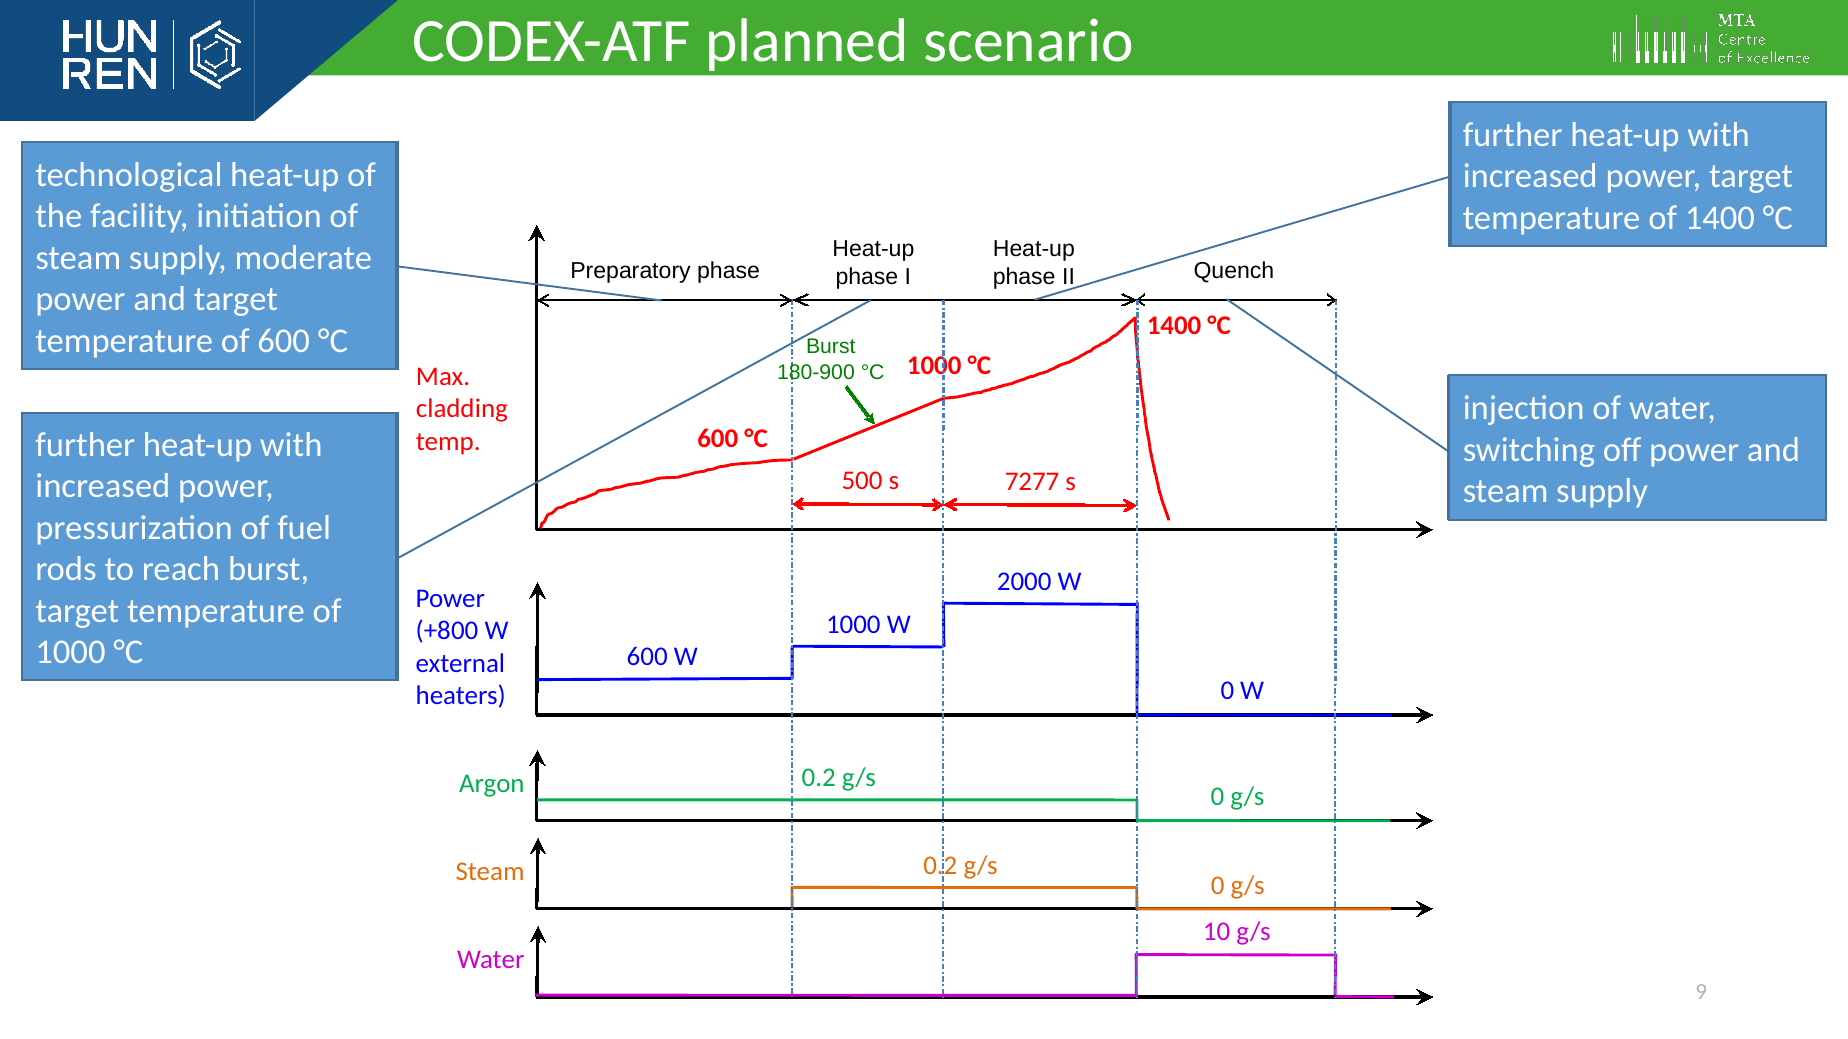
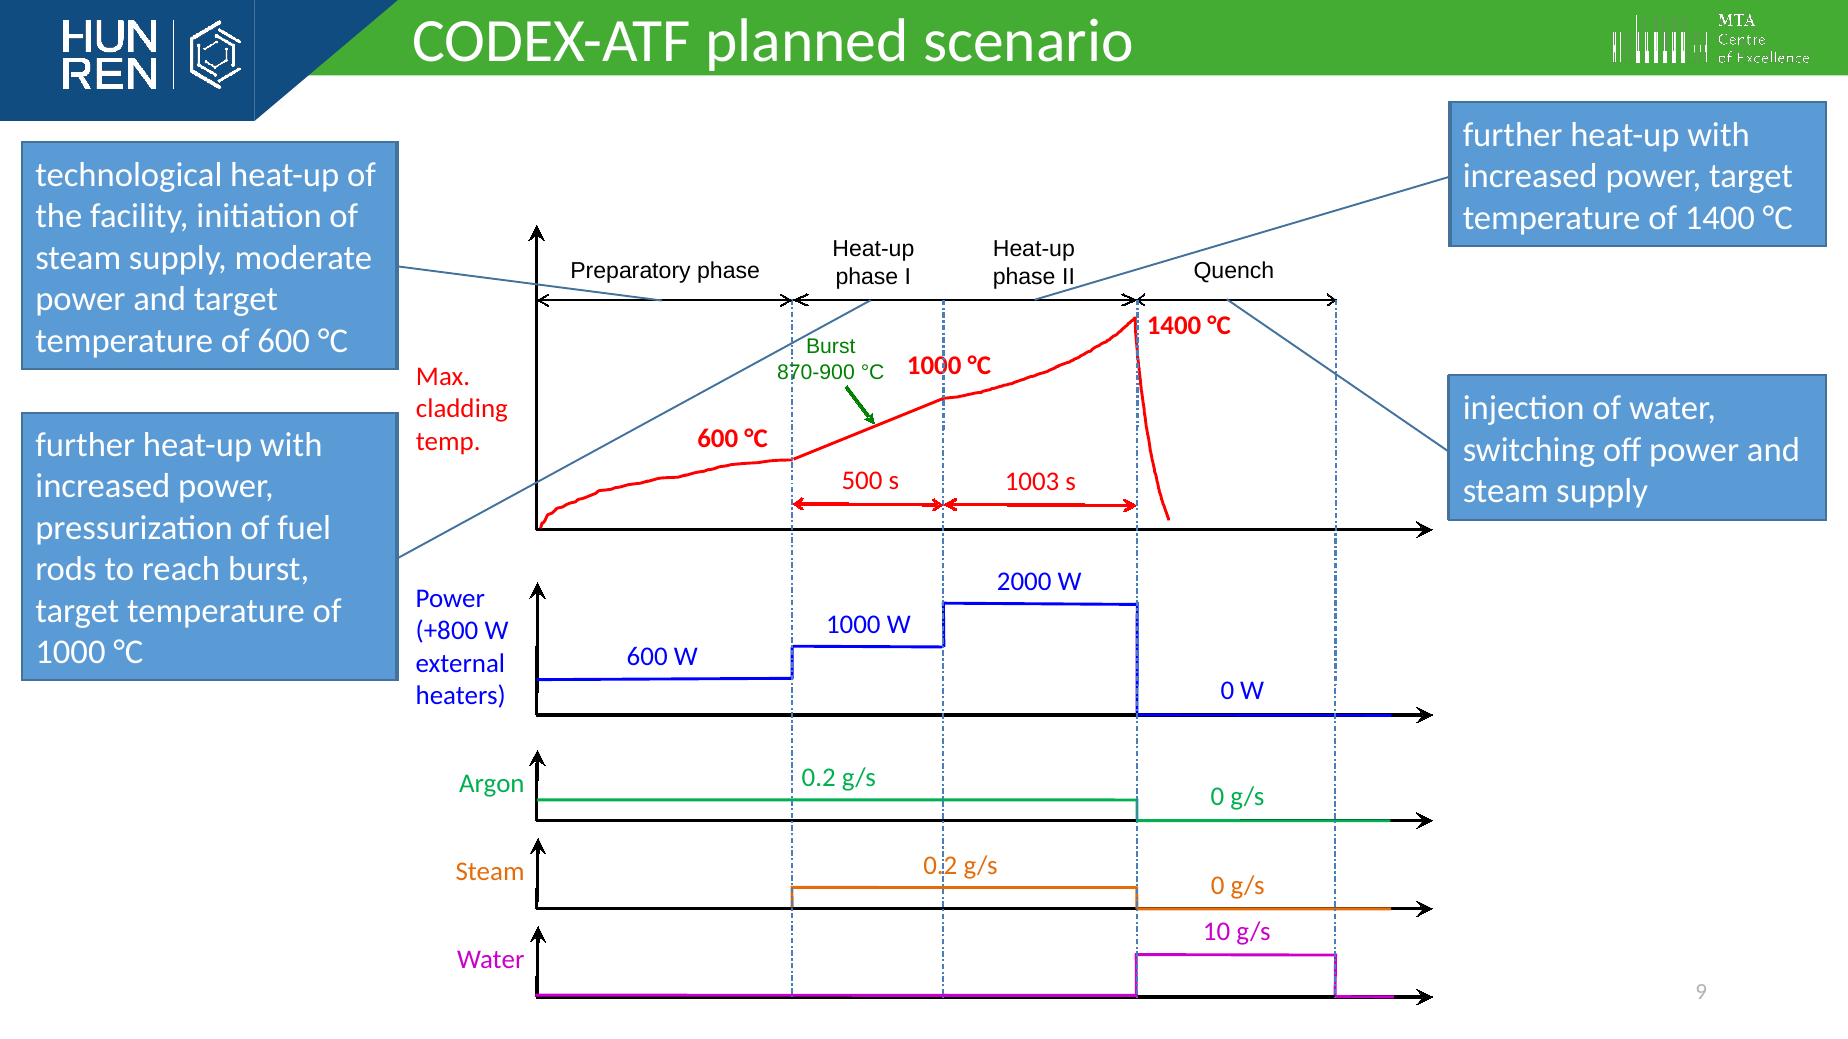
180-900: 180-900 -> 870-900 (816, 372)
7277: 7277 -> 1003 (1032, 482)
